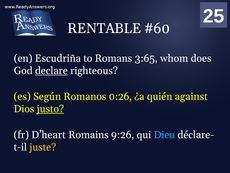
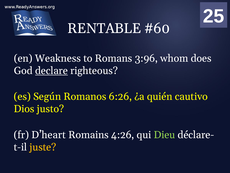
Escudriña: Escudriña -> Weakness (58, 58)
3:65: 3:65 -> 3:96 (146, 58)
0:26: 0:26 -> 6:26 (120, 96)
against: against -> cautivo (191, 96)
justo underline: present -> none (50, 109)
9:26: 9:26 -> 4:26 (123, 134)
Dieu colour: light blue -> light green (164, 134)
